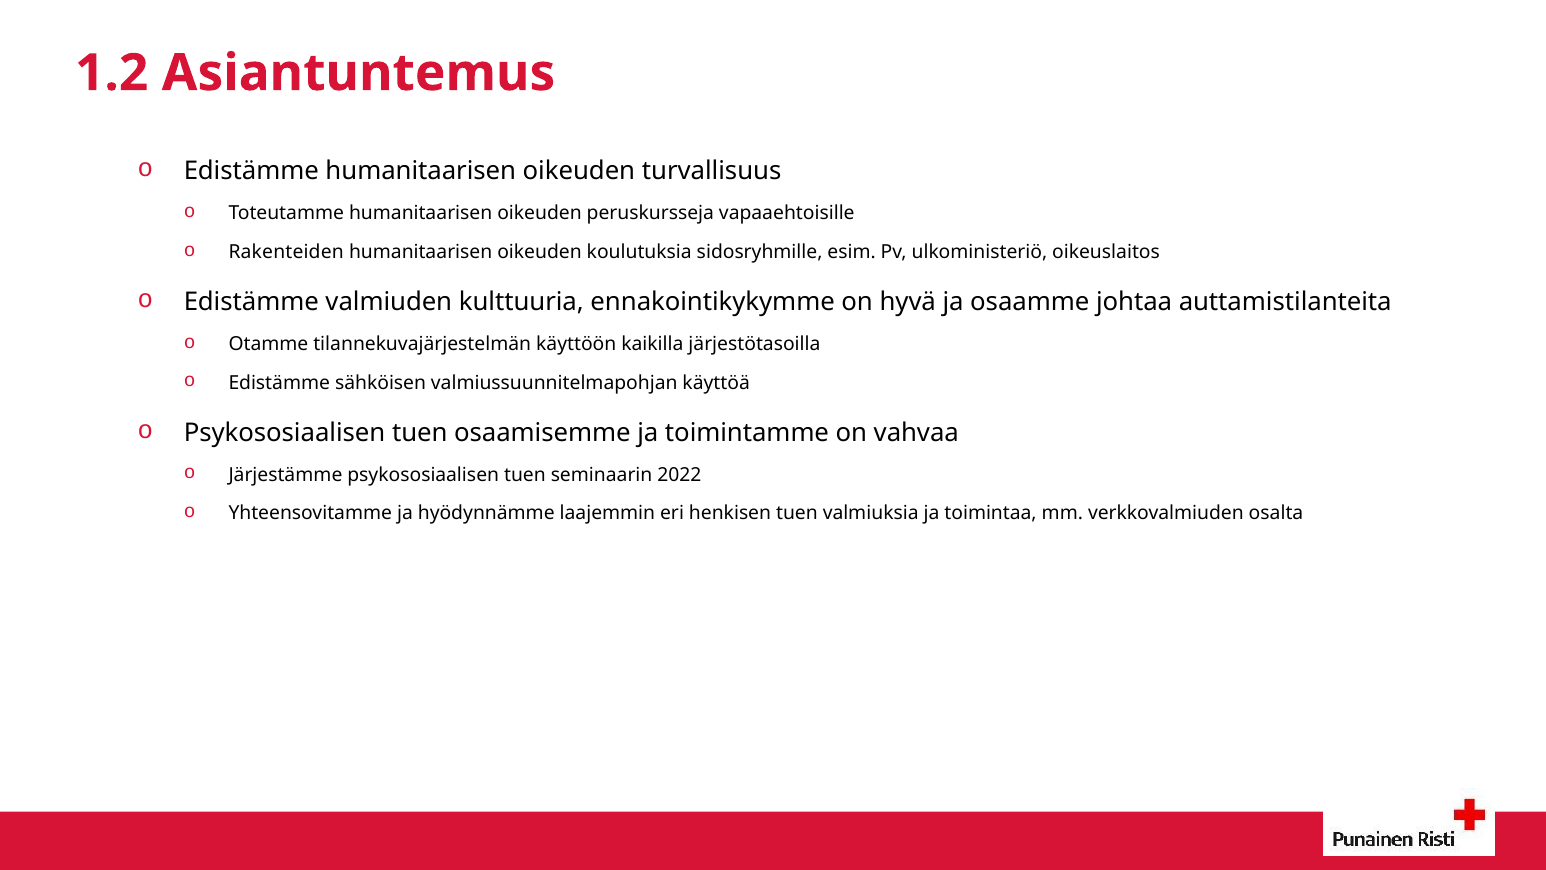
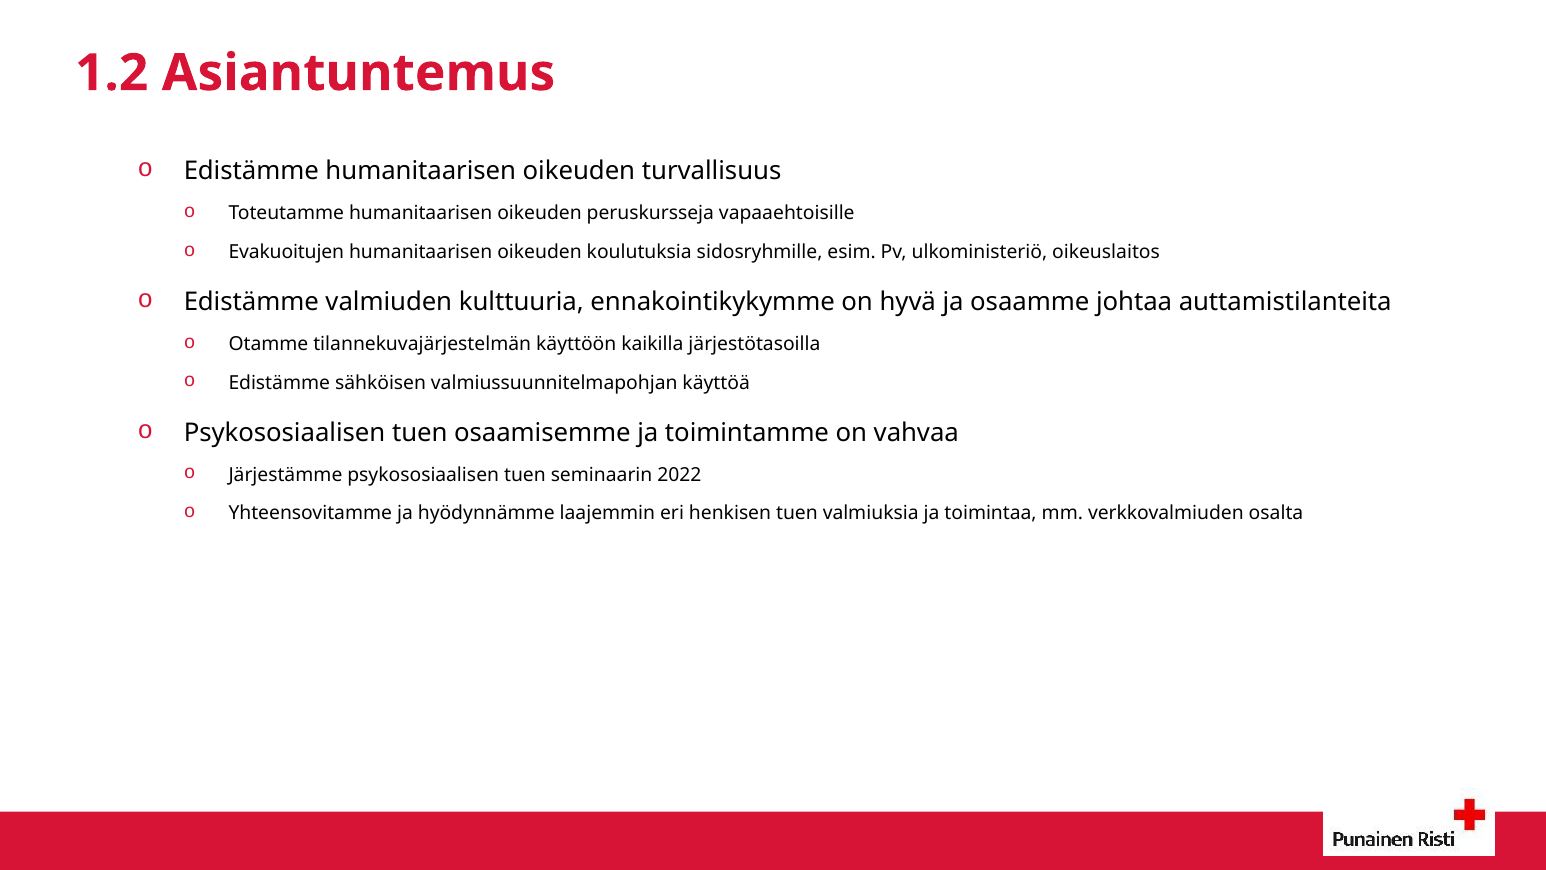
Rakenteiden: Rakenteiden -> Evakuoitujen (286, 252)
